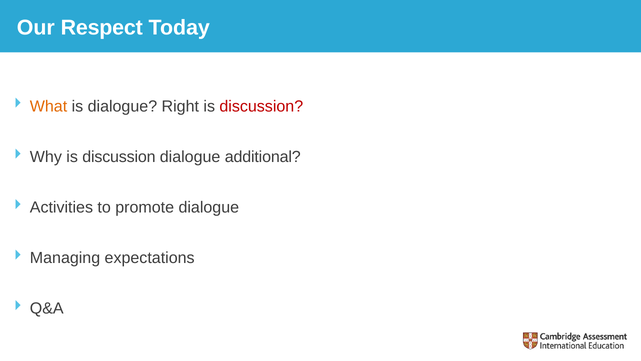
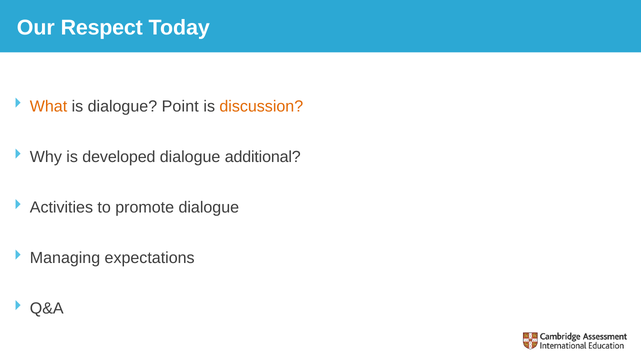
Right: Right -> Point (180, 106)
discussion colour: red -> orange (261, 106)
Why is discussion: discussion -> developed (119, 157)
